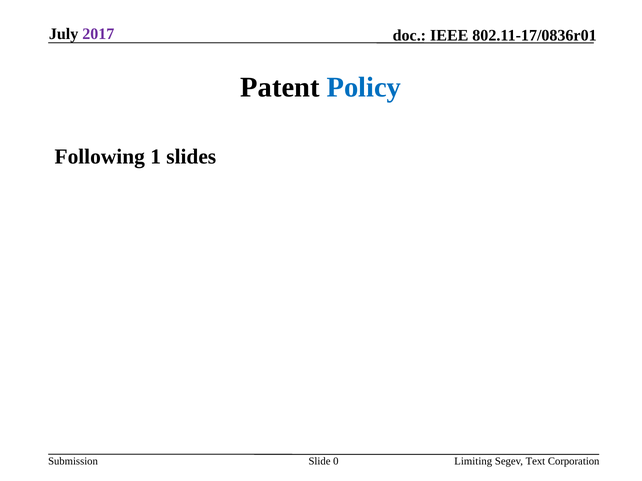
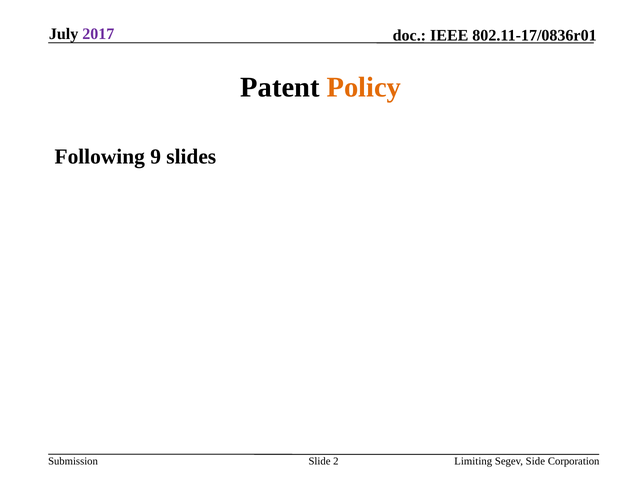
Policy colour: blue -> orange (364, 88)
1: 1 -> 9 (156, 157)
0: 0 -> 2 (336, 462)
Text: Text -> Side (535, 462)
